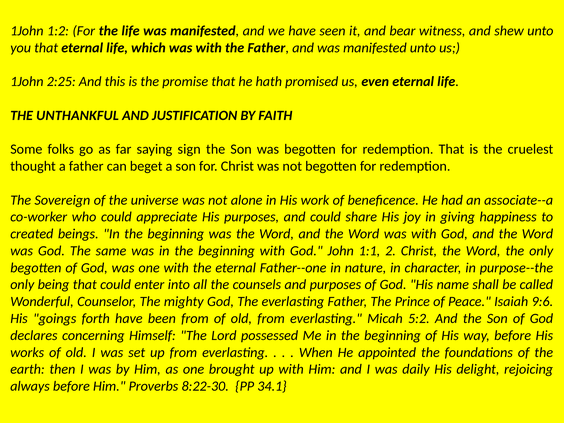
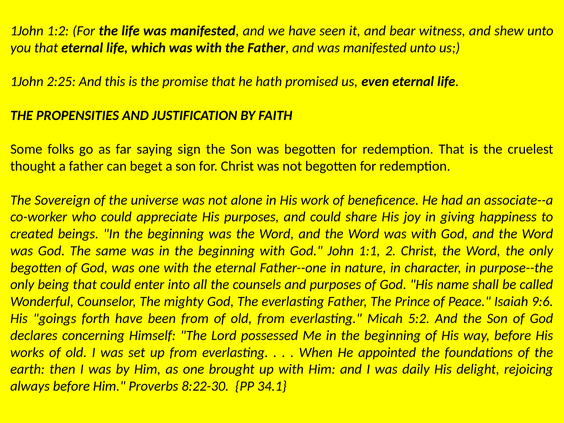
UNTHANKFUL: UNTHANKFUL -> PROPENSITIES (78, 115)
